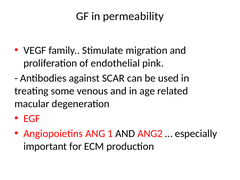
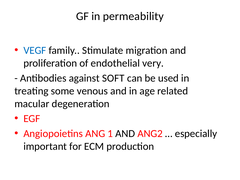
VEGF colour: black -> blue (35, 50)
pink: pink -> very (153, 63)
SCAR: SCAR -> SOFT (113, 78)
